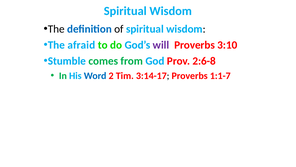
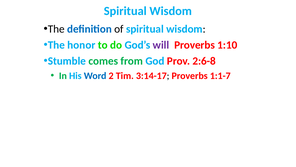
afraid: afraid -> honor (81, 45)
3:10: 3:10 -> 1:10 (227, 45)
